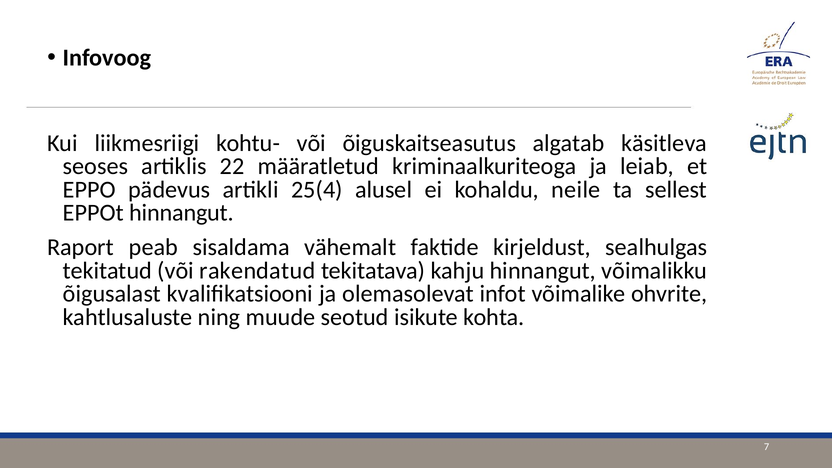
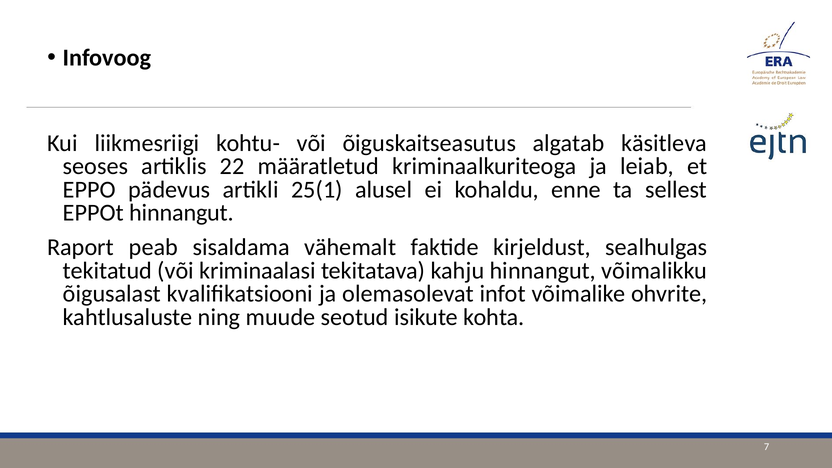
25(4: 25(4 -> 25(1 (317, 190)
neile: neile -> enne (576, 190)
rakendatud: rakendatud -> kriminaalasi (258, 271)
